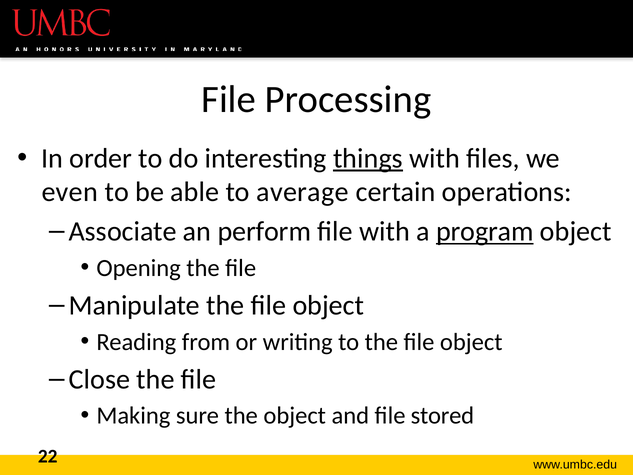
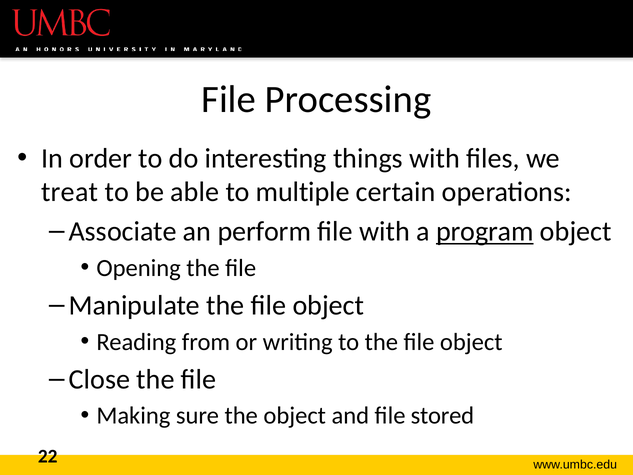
things underline: present -> none (368, 158)
even: even -> treat (70, 192)
average: average -> multiple (303, 192)
